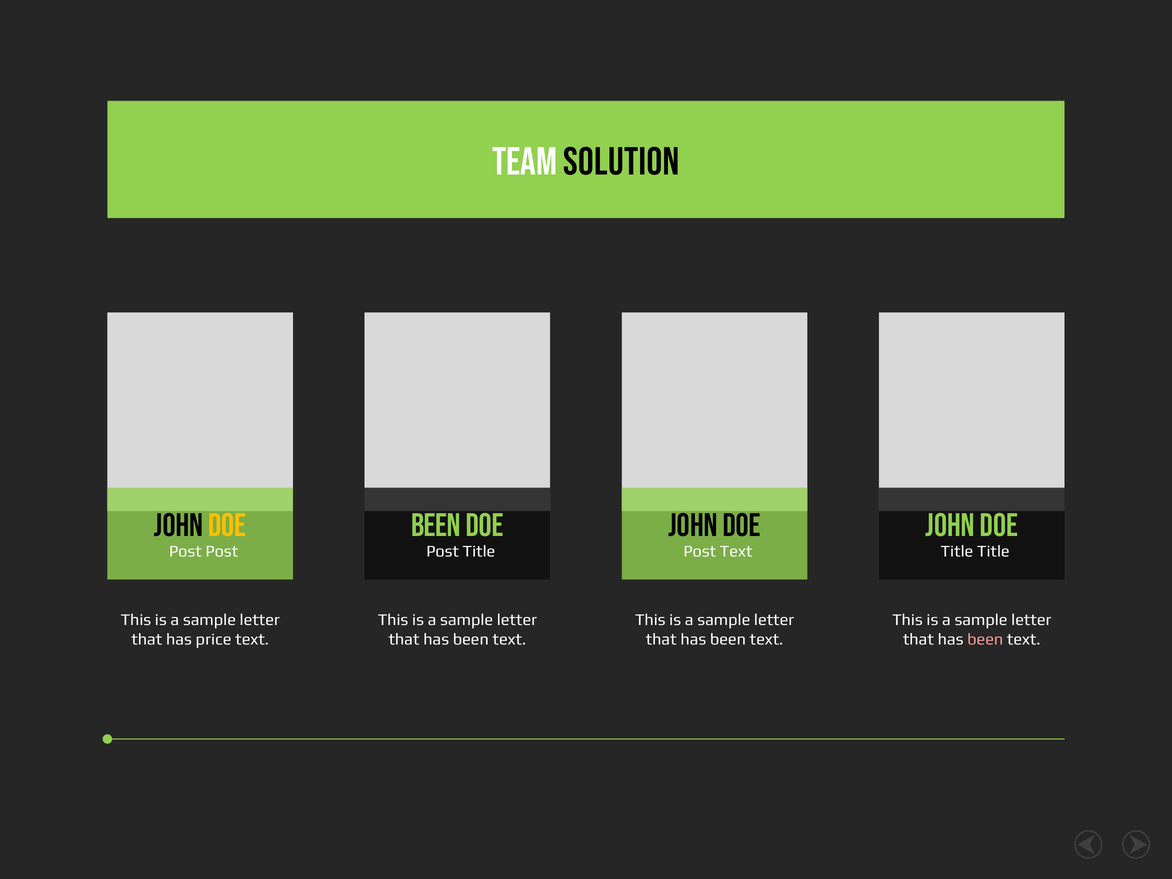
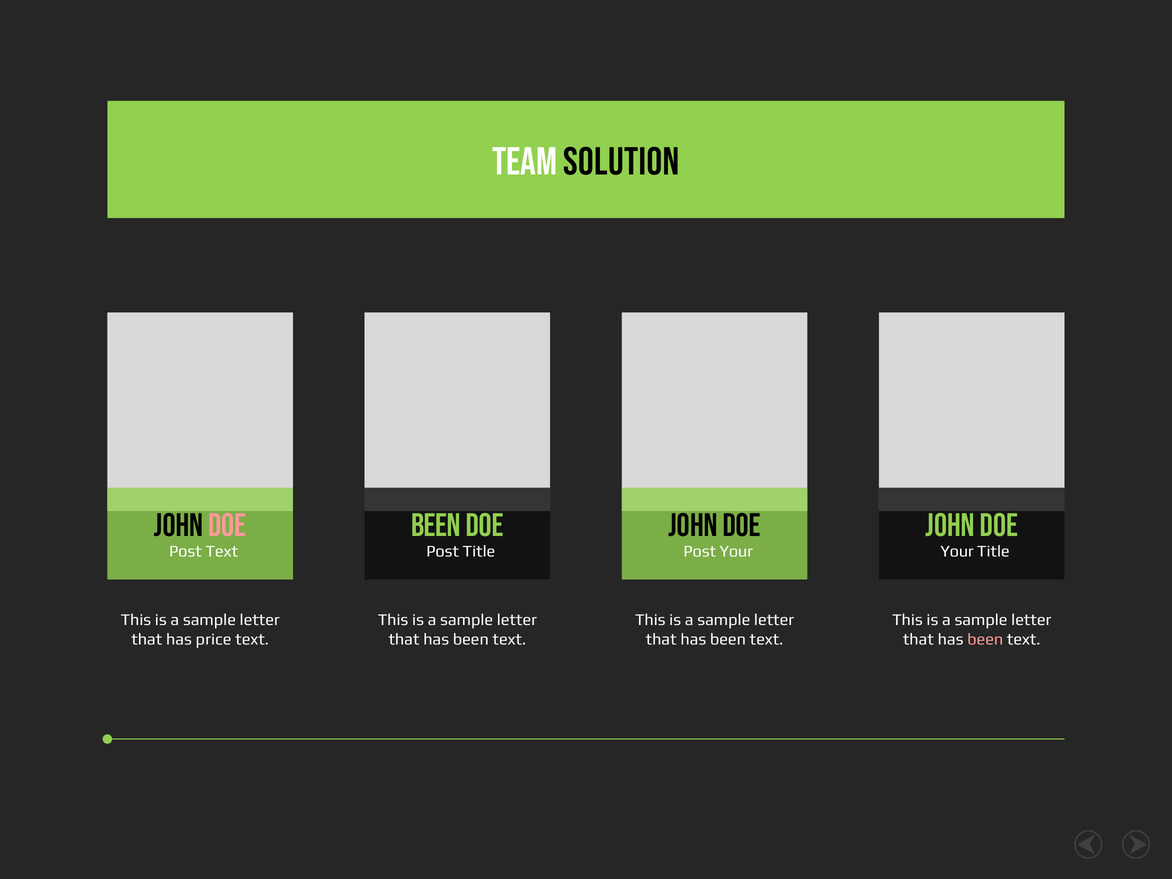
DOE colour: yellow -> pink (227, 526)
Post Post: Post -> Text (222, 551)
Post Text: Text -> Your (736, 551)
Title: Title -> Your (957, 551)
